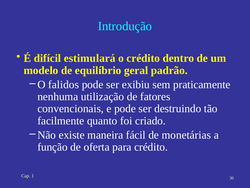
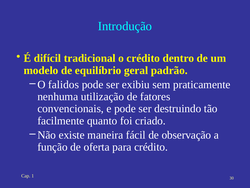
estimulará: estimulará -> tradicional (90, 58)
monetárias: monetárias -> observação (186, 135)
